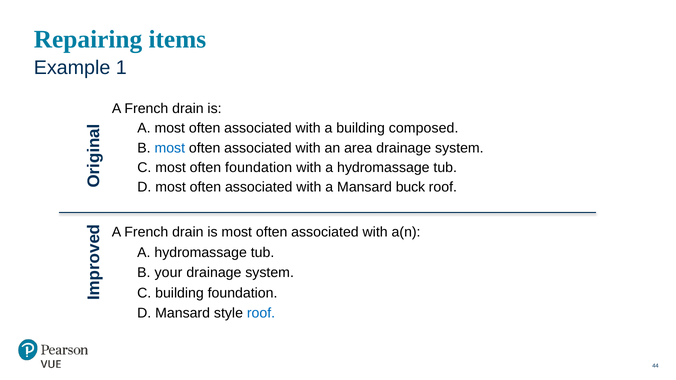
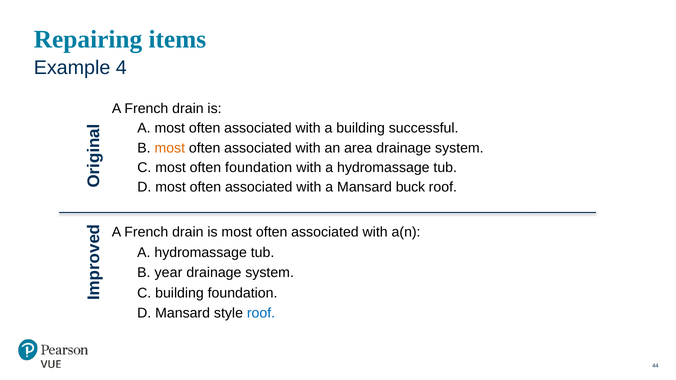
1: 1 -> 4 (121, 68)
composed: composed -> successful (424, 128)
most colour: blue -> orange (170, 148)
your: your -> year (168, 273)
